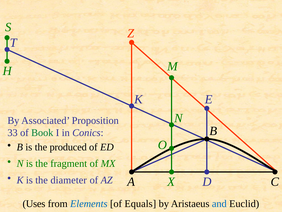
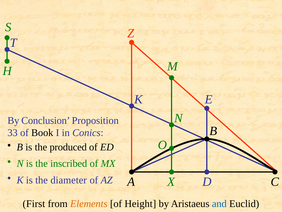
Associated: Associated -> Conclusion (46, 120)
Book colour: green -> black (42, 132)
fragment: fragment -> inscribed (69, 163)
Uses: Uses -> First (34, 203)
Elements colour: blue -> orange (89, 203)
Equals: Equals -> Height (140, 203)
